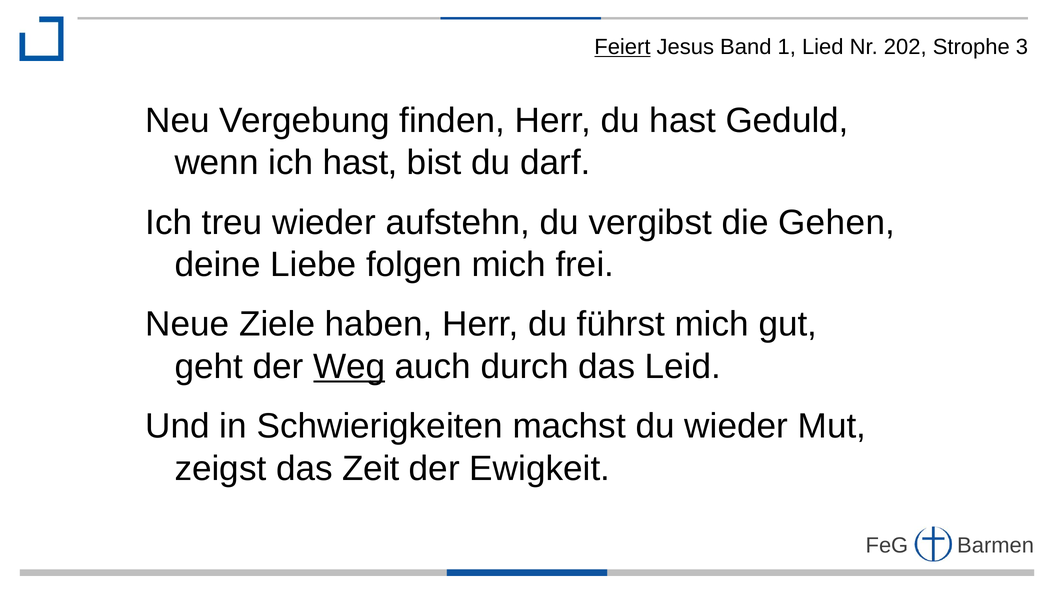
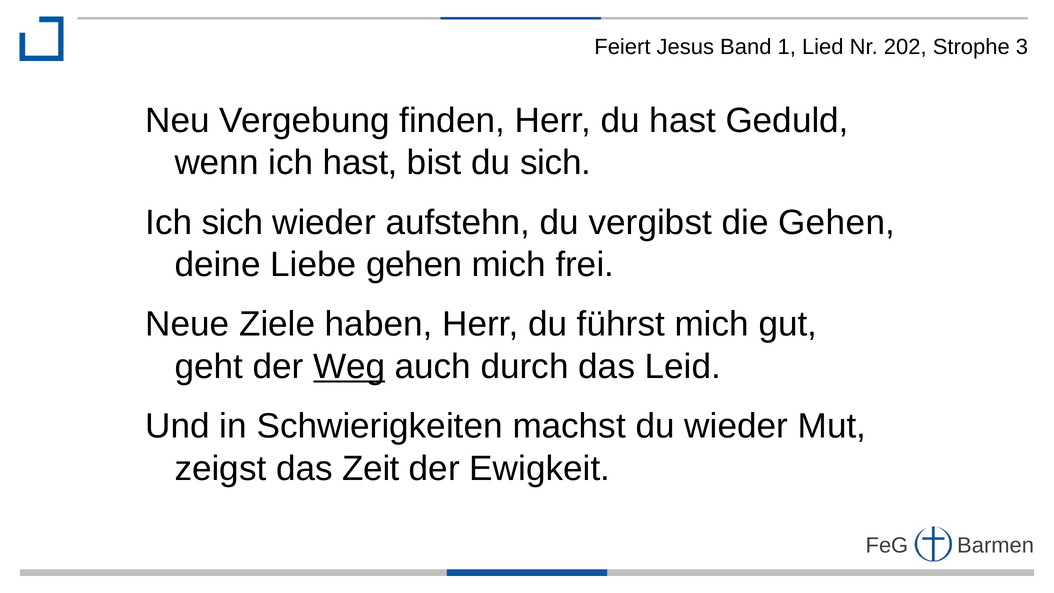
Feiert underline: present -> none (622, 47)
du darf: darf -> sich (556, 163)
Ich treu: treu -> sich (232, 222)
Liebe folgen: folgen -> gehen (414, 265)
